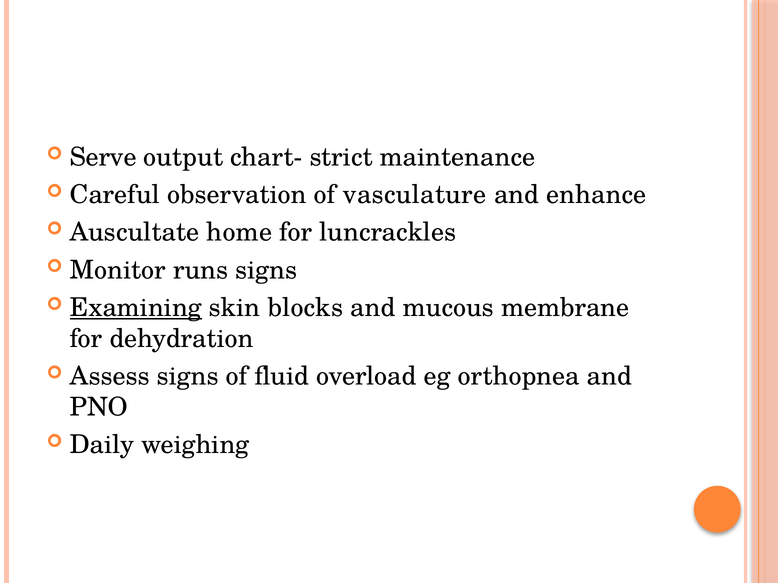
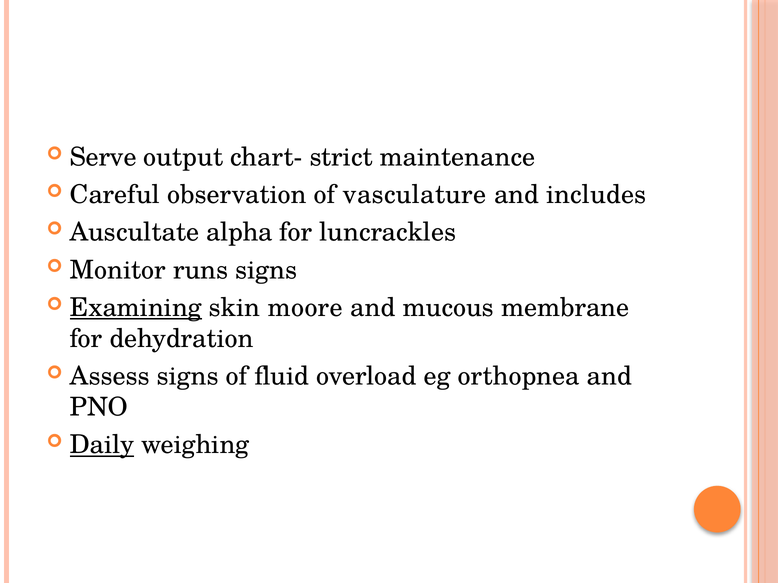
enhance: enhance -> includes (596, 195)
home: home -> alpha (239, 233)
blocks: blocks -> moore (305, 308)
Daily underline: none -> present (102, 445)
